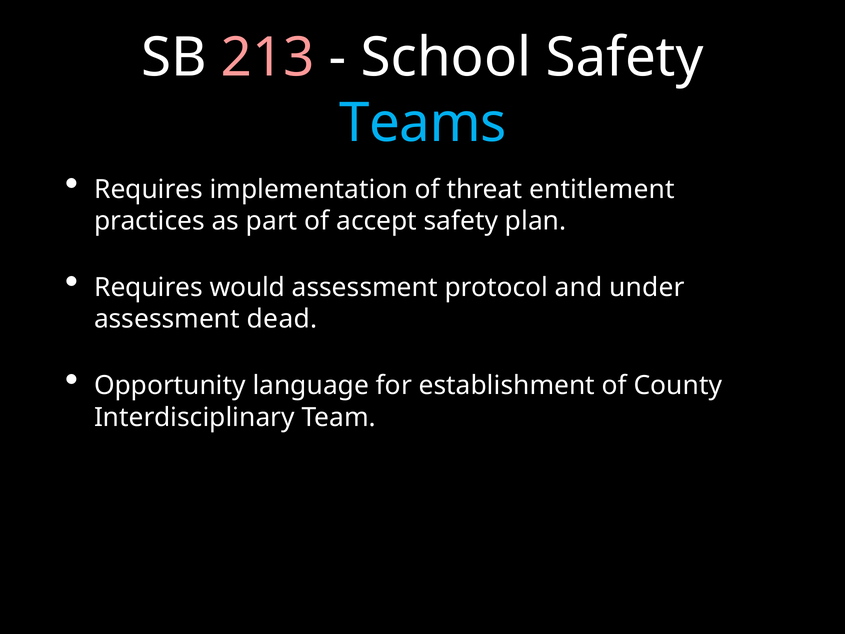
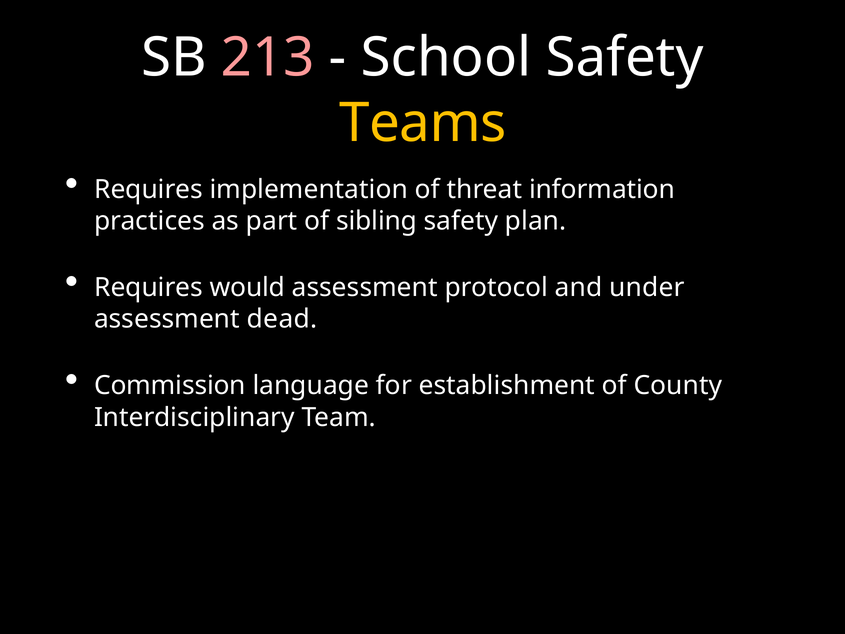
Teams colour: light blue -> yellow (423, 123)
entitlement: entitlement -> information (602, 189)
accept: accept -> sibling (377, 221)
Opportunity: Opportunity -> Commission (170, 385)
